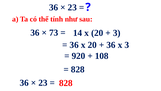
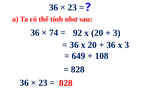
73: 73 -> 74 (54, 33)
14: 14 -> 92 (78, 33)
920: 920 -> 649 (78, 56)
